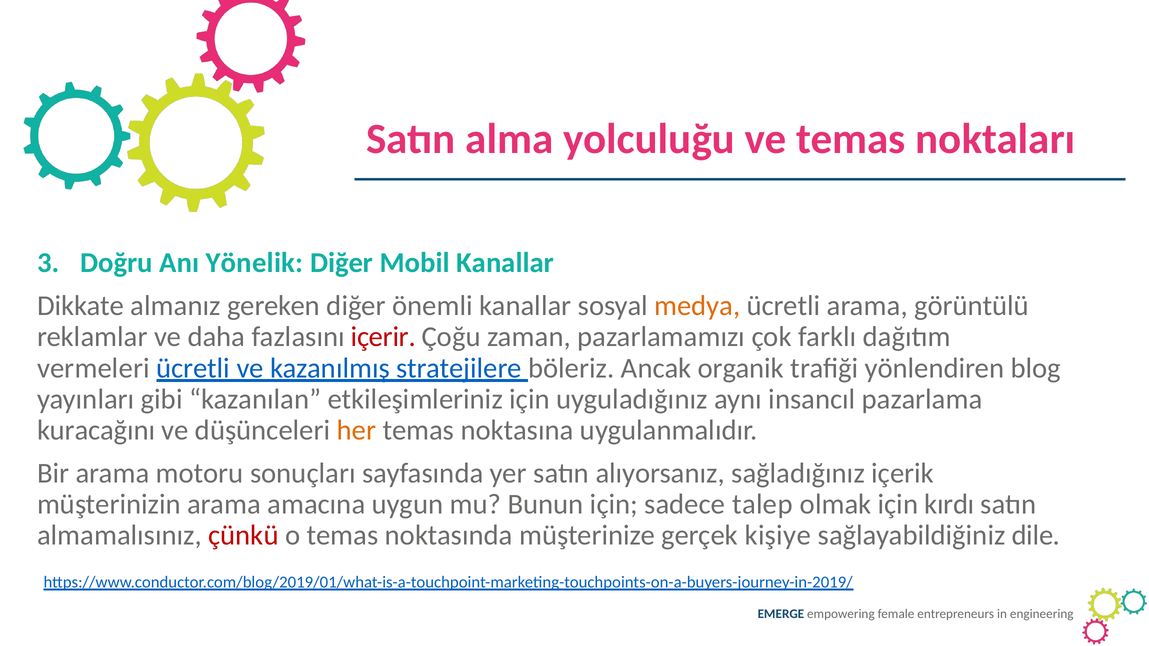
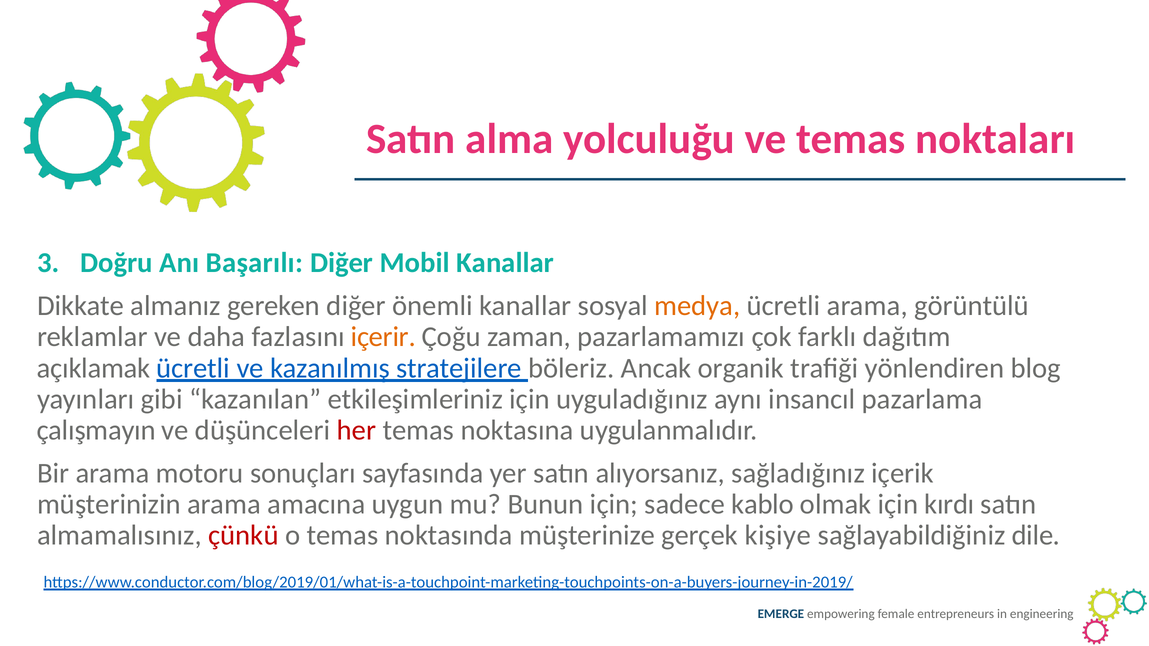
Yönelik: Yönelik -> Başarılı (254, 263)
içerir colour: red -> orange (383, 337)
vermeleri: vermeleri -> açıklamak (94, 368)
kuracağını: kuracağını -> çalışmayın (96, 431)
her colour: orange -> red (356, 431)
talep: talep -> kablo (763, 505)
